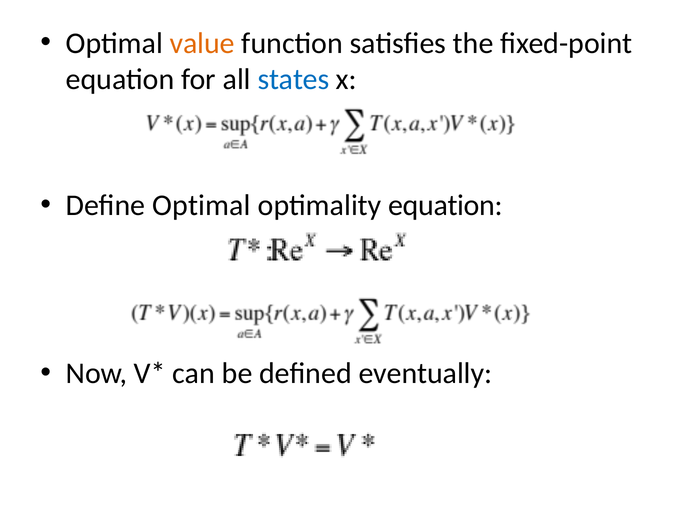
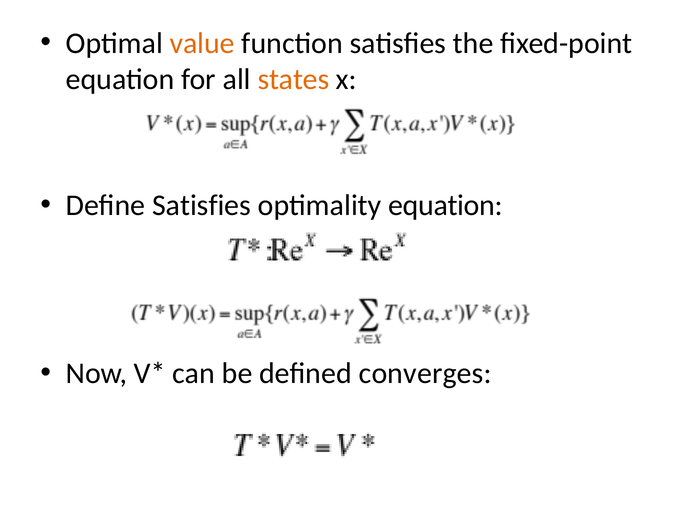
states colour: blue -> orange (293, 79)
Define Optimal: Optimal -> Satisfies (202, 205)
eventually: eventually -> converges (425, 373)
